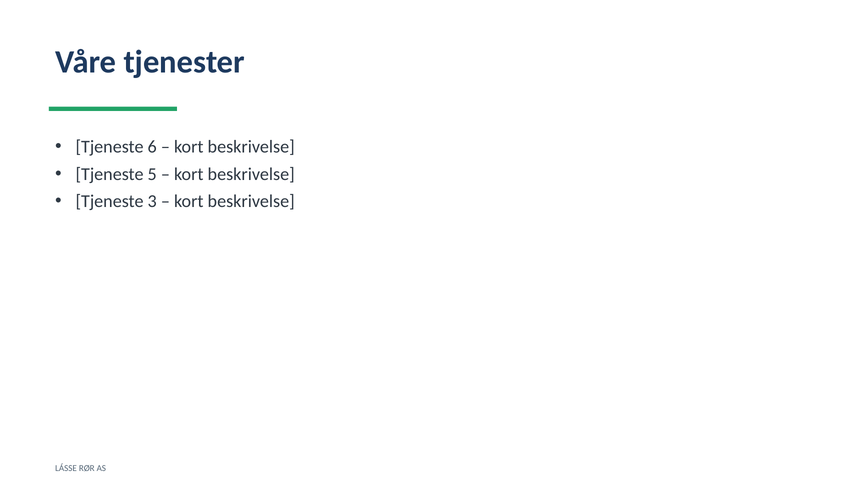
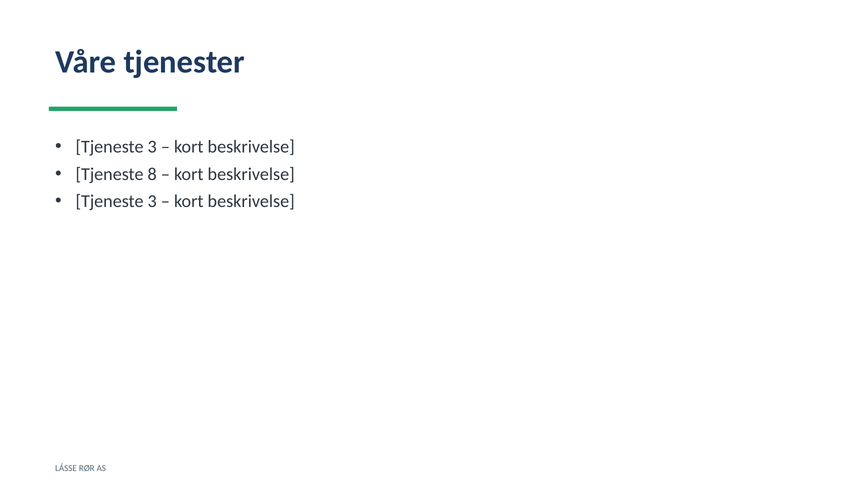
6: 6 -> 3 (152, 147)
5: 5 -> 8 (152, 174)
